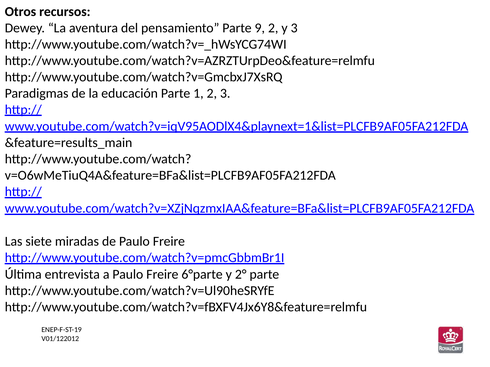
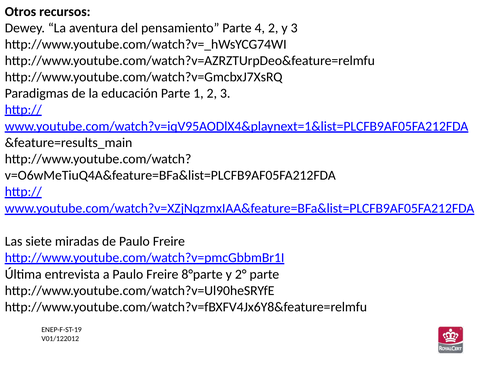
9: 9 -> 4 (260, 28)
6°parte: 6°parte -> 8°parte (202, 275)
